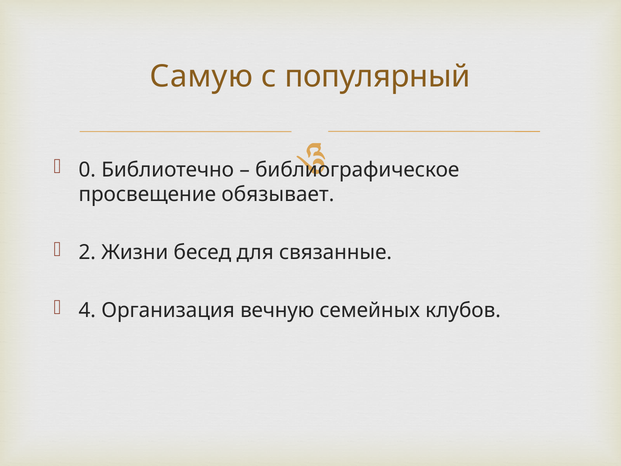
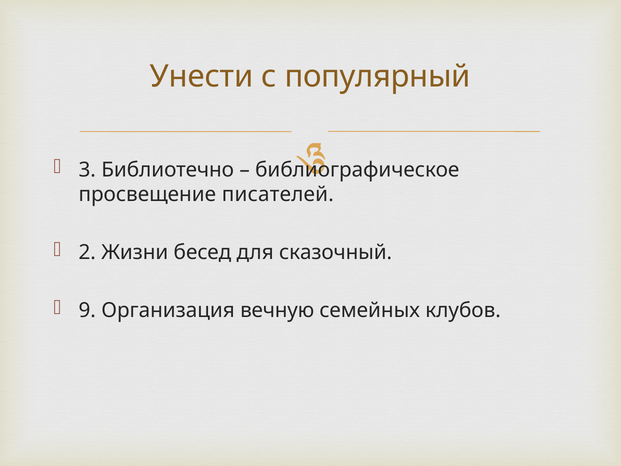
Самую: Самую -> Унести (202, 77)
0: 0 -> 3 (87, 170)
обязывает: обязывает -> писателей (278, 195)
связанные: связанные -> сказочный (336, 252)
4: 4 -> 9 (87, 310)
